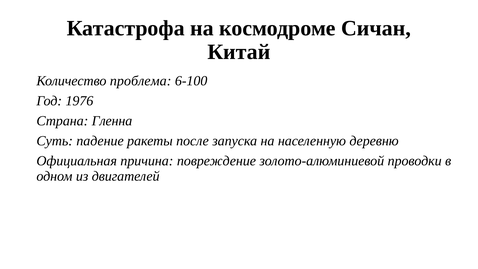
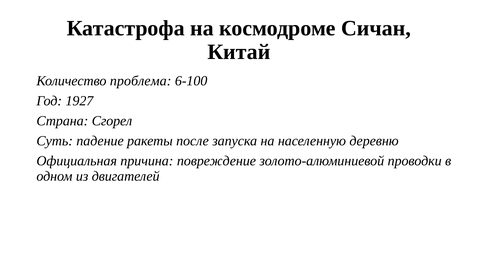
1976: 1976 -> 1927 (79, 101)
Гленна: Гленна -> Сгорел (112, 121)
